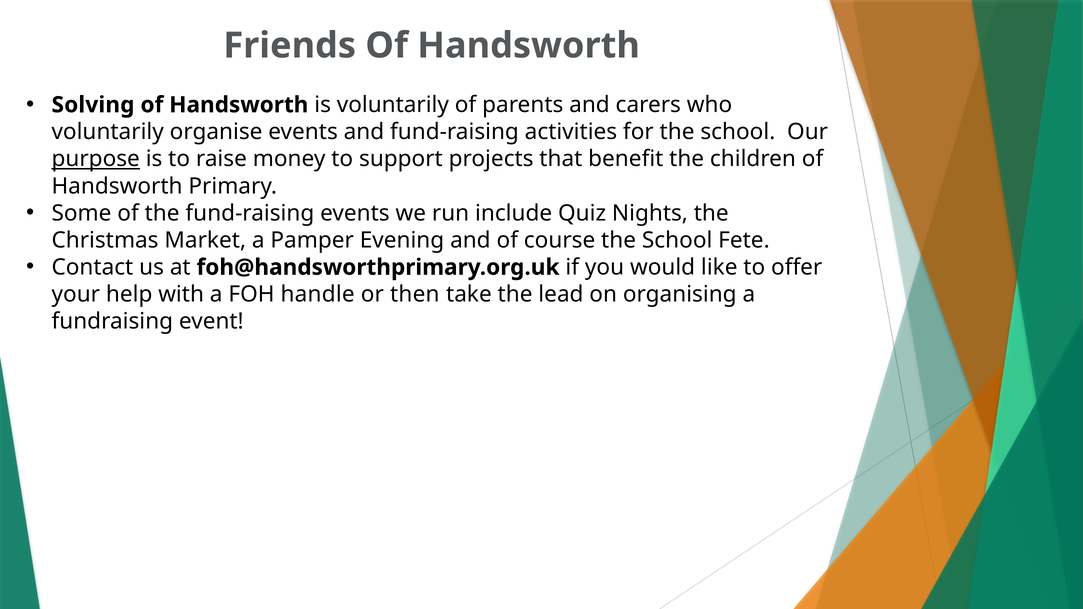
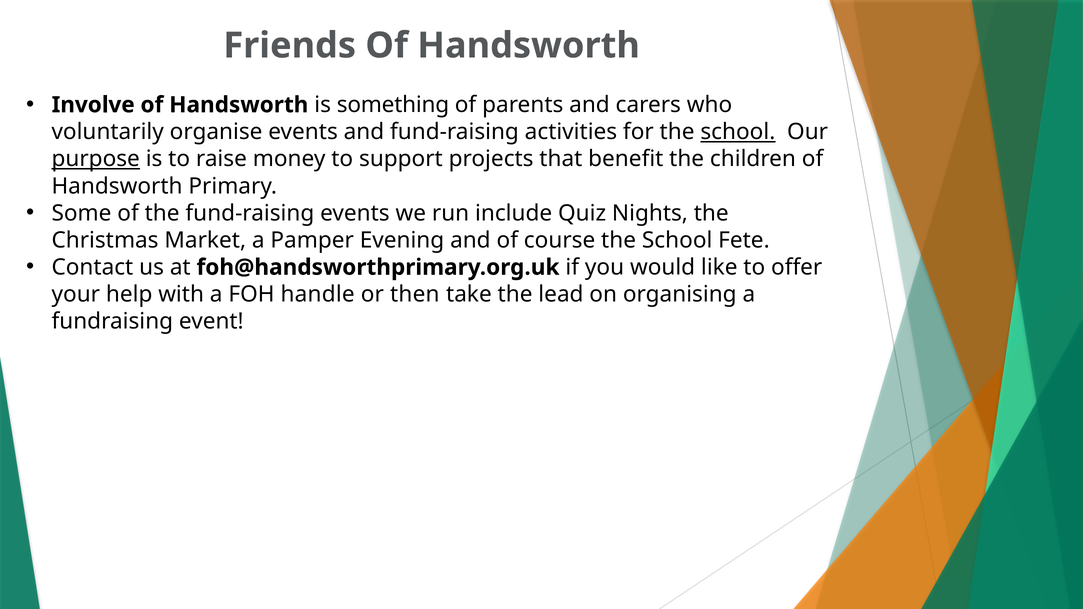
Solving: Solving -> Involve (93, 105)
is voluntarily: voluntarily -> something (393, 105)
school underline: none -> present (738, 132)
